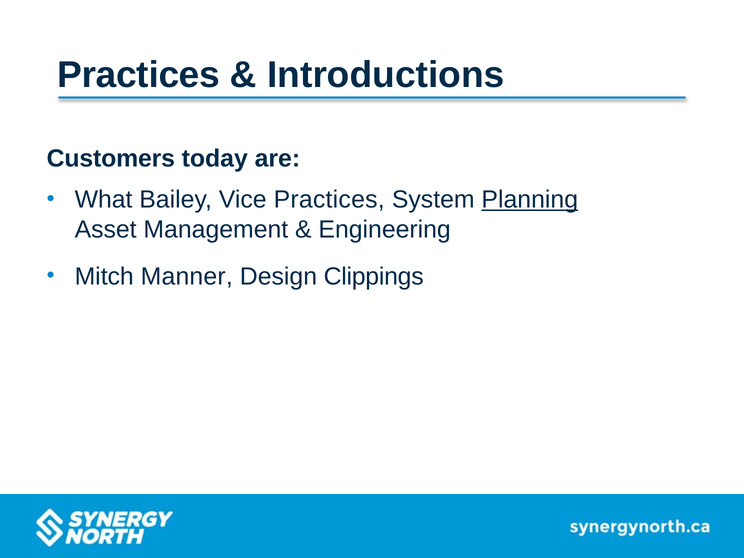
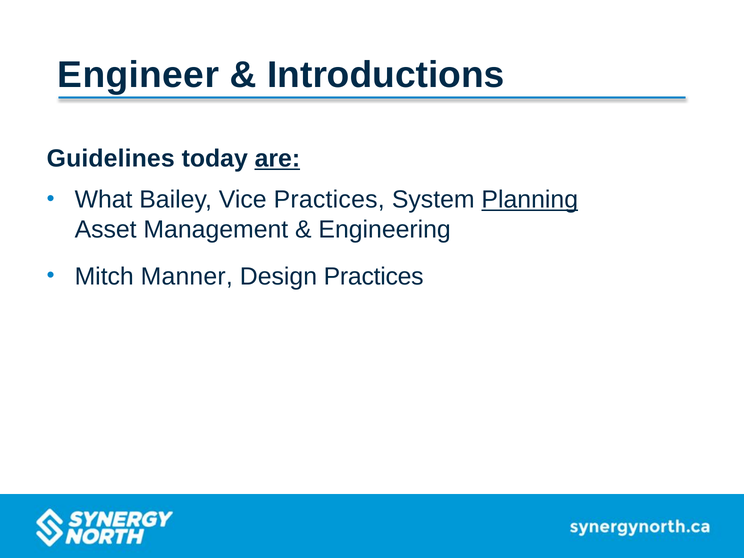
Practices: Practices -> Engineer (138, 75)
Customers: Customers -> Guidelines (111, 159)
are underline: none -> present (277, 159)
Design Clippings: Clippings -> Practices (374, 276)
